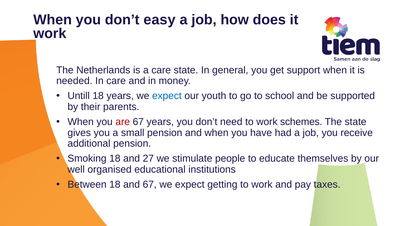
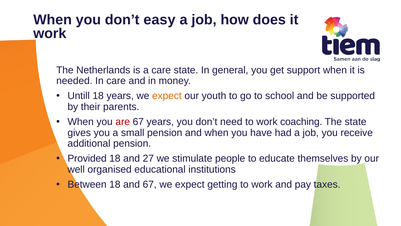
expect colour: blue -> orange (167, 96)
schemes: schemes -> coaching (301, 122)
Smoking: Smoking -> Provided (87, 158)
